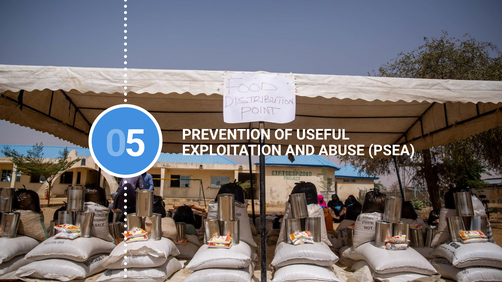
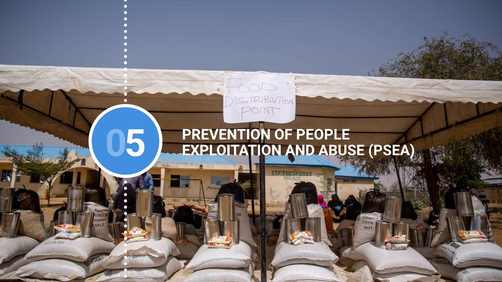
USEFUL: USEFUL -> PEOPLE (323, 135)
